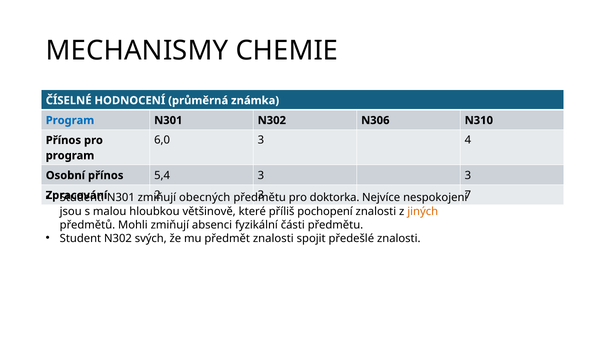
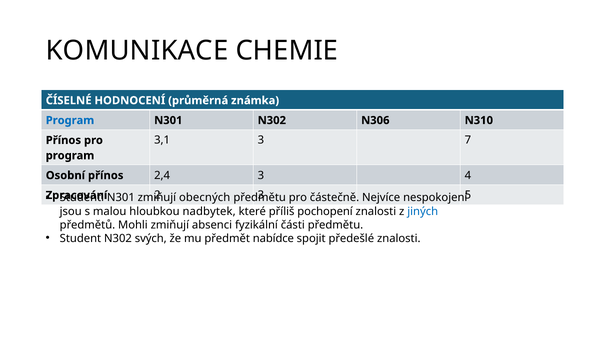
MECHANISMY: MECHANISMY -> KOMUNIKACE (137, 50)
6,0: 6,0 -> 3,1 (162, 140)
4: 4 -> 7 (468, 140)
5,4: 5,4 -> 2,4 (162, 175)
3 3: 3 -> 4 (468, 175)
doktorka: doktorka -> částečně (335, 197)
7: 7 -> 5 (468, 195)
většinově: většinově -> nadbytek (209, 211)
jiných colour: orange -> blue (423, 211)
předmět znalosti: znalosti -> nabídce (273, 238)
